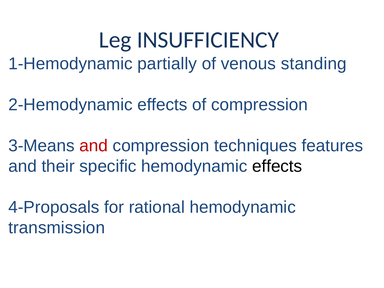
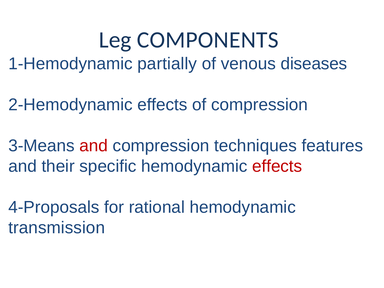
INSUFFICIENCY: INSUFFICIENCY -> COMPONENTS (208, 40)
standing: standing -> diseases (314, 64)
effects colour: black -> red (277, 166)
